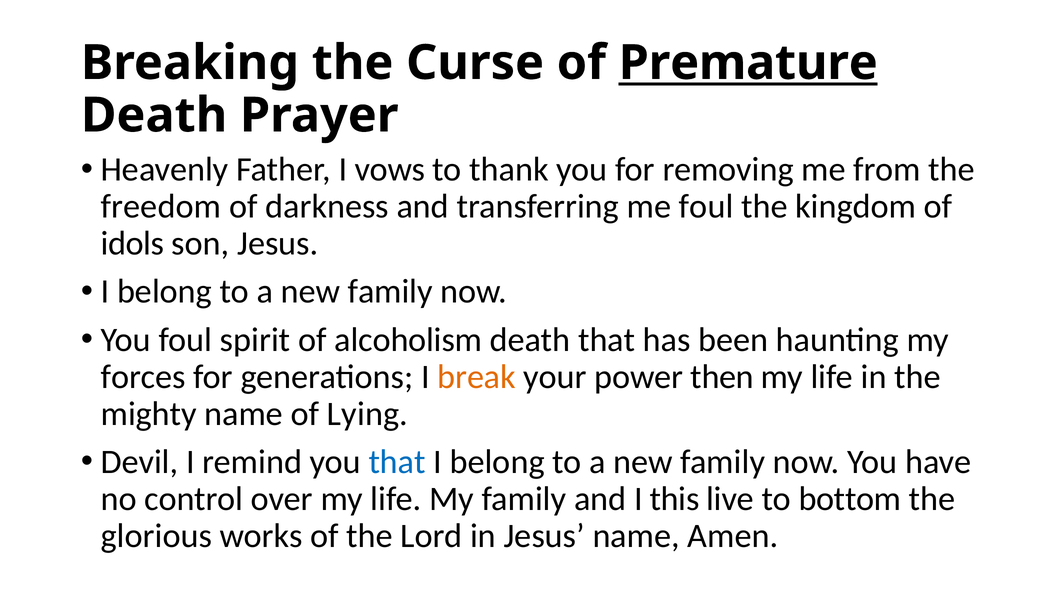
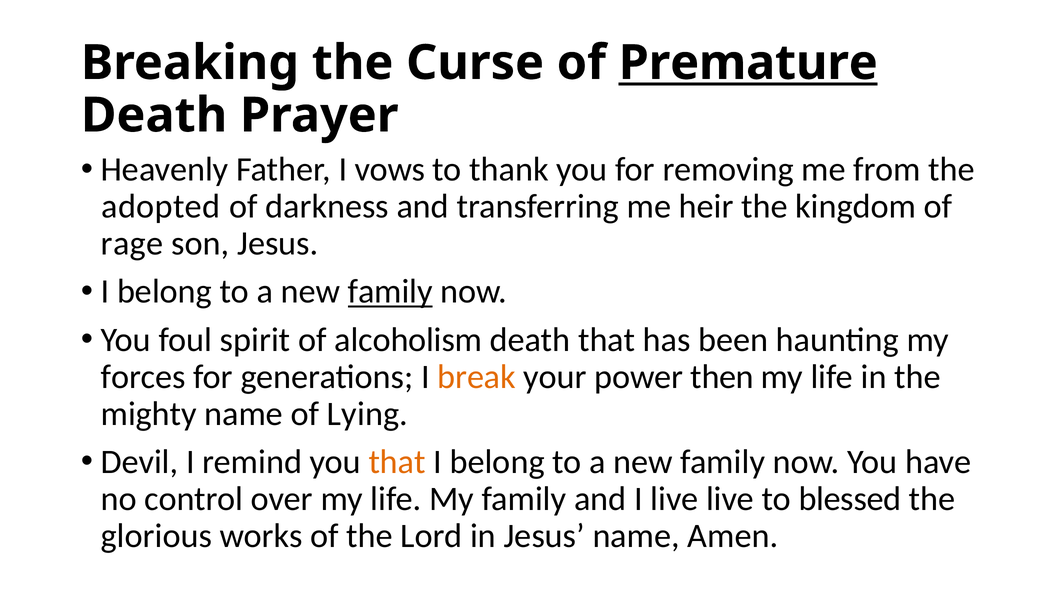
freedom: freedom -> adopted (161, 206)
me foul: foul -> heir (706, 206)
idols: idols -> rage (132, 243)
family underline: none -> present (390, 292)
that colour: blue -> orange (397, 462)
I this: this -> live (674, 499)
bottom: bottom -> blessed (850, 499)
